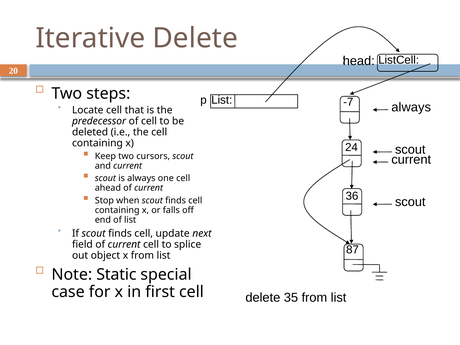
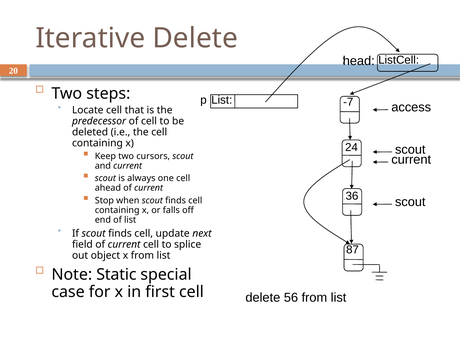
always: always -> access (411, 107)
35: 35 -> 56 (291, 298)
